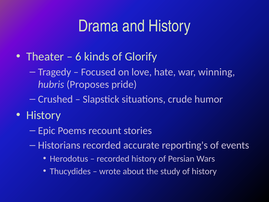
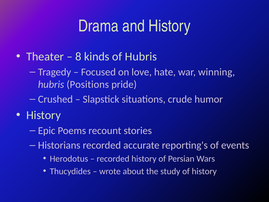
6: 6 -> 8 (78, 56)
of Glorify: Glorify -> Hubris (141, 56)
Proposes: Proposes -> Positions (88, 84)
